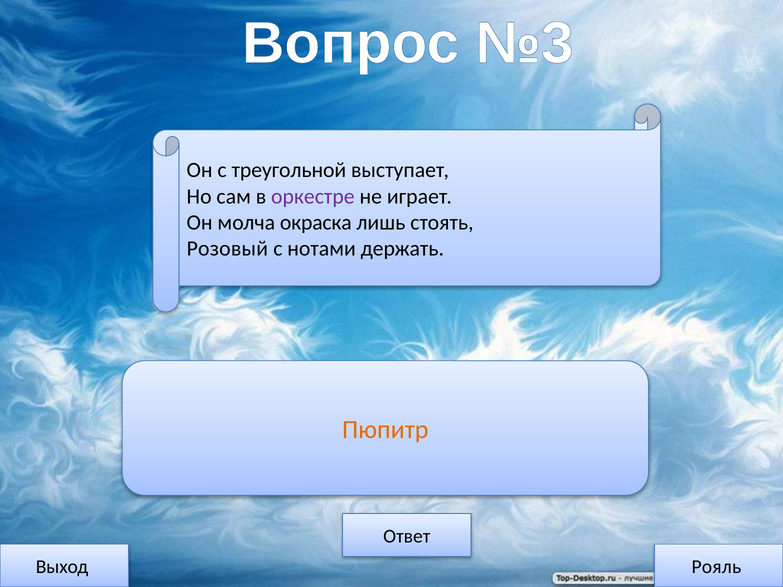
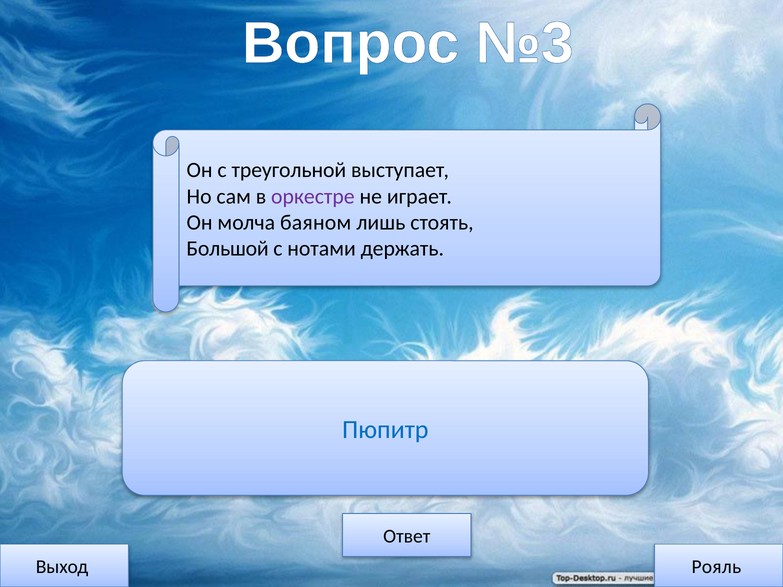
окраска: окраска -> баяном (316, 223)
Розовый: Розовый -> Большой (228, 249)
Пюпитр colour: orange -> blue (385, 430)
